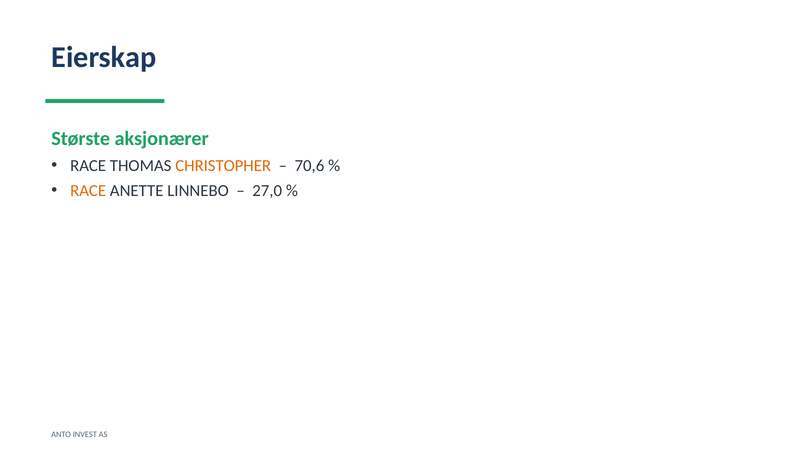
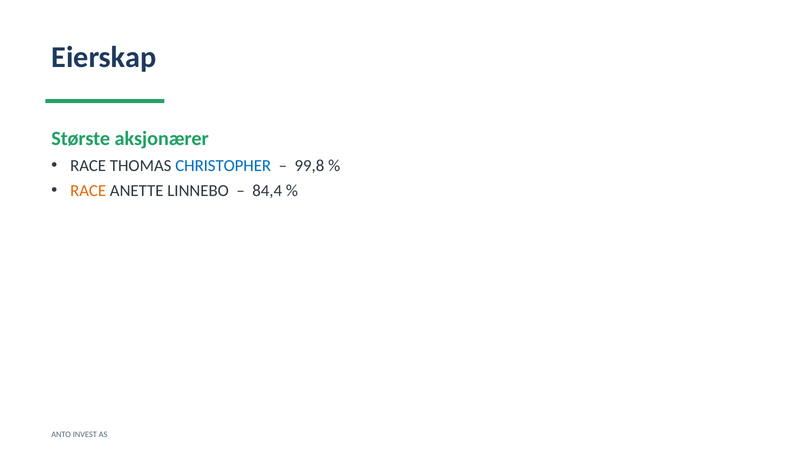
CHRISTOPHER colour: orange -> blue (223, 166)
70,6: 70,6 -> 99,8 (309, 166)
27,0: 27,0 -> 84,4 (267, 191)
